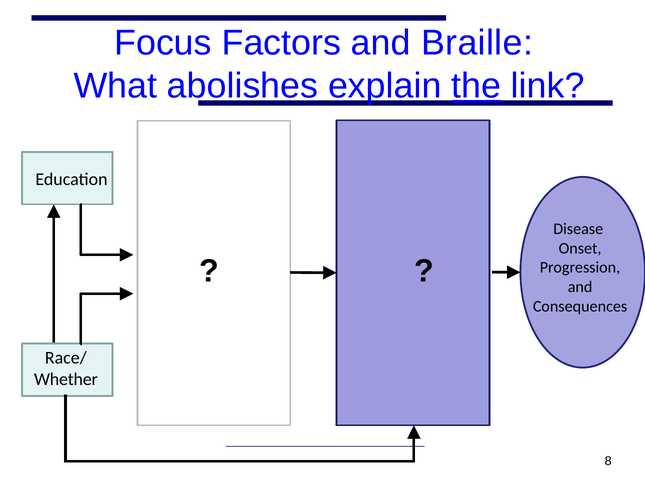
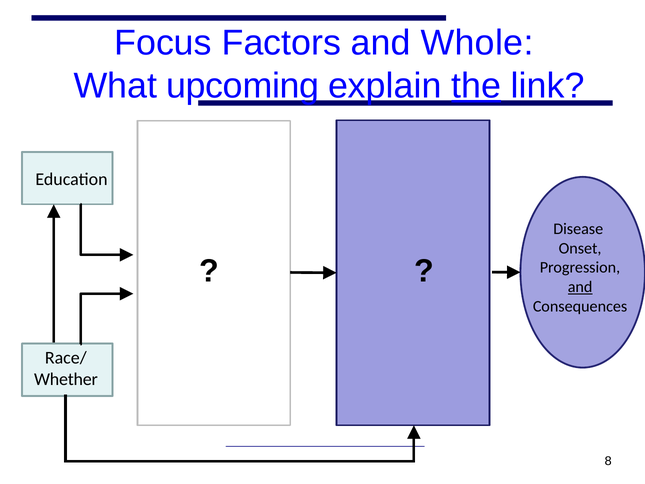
Braille: Braille -> Whole (477, 43)
abolishes: abolishes -> upcoming (243, 86)
and underline: none -> present (580, 287)
